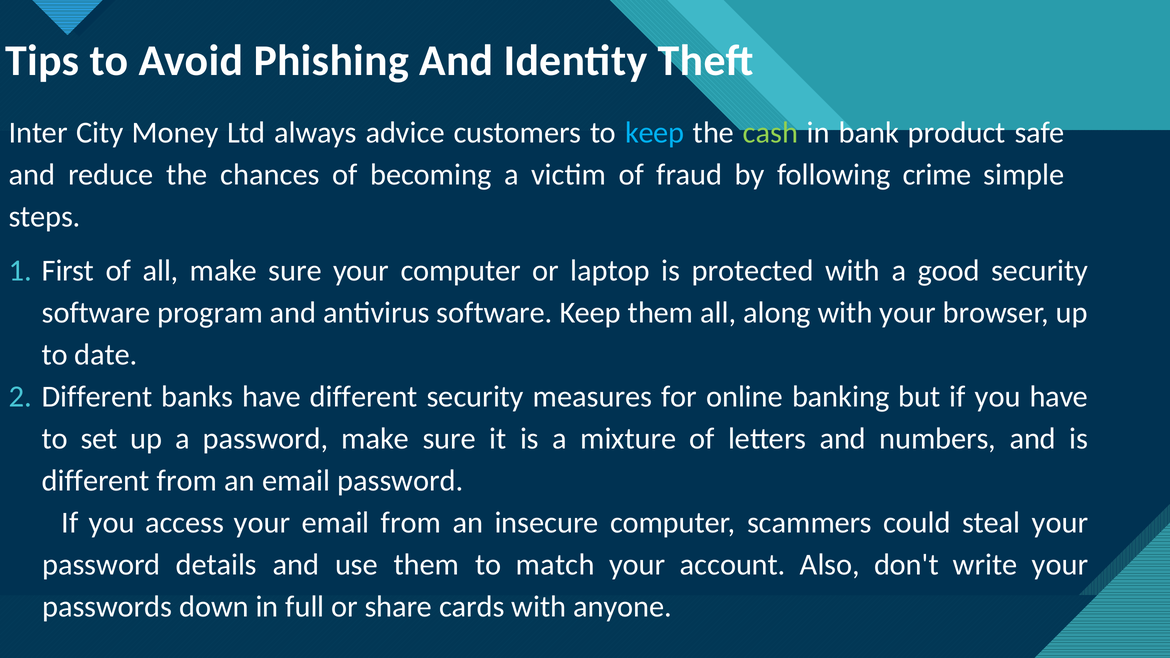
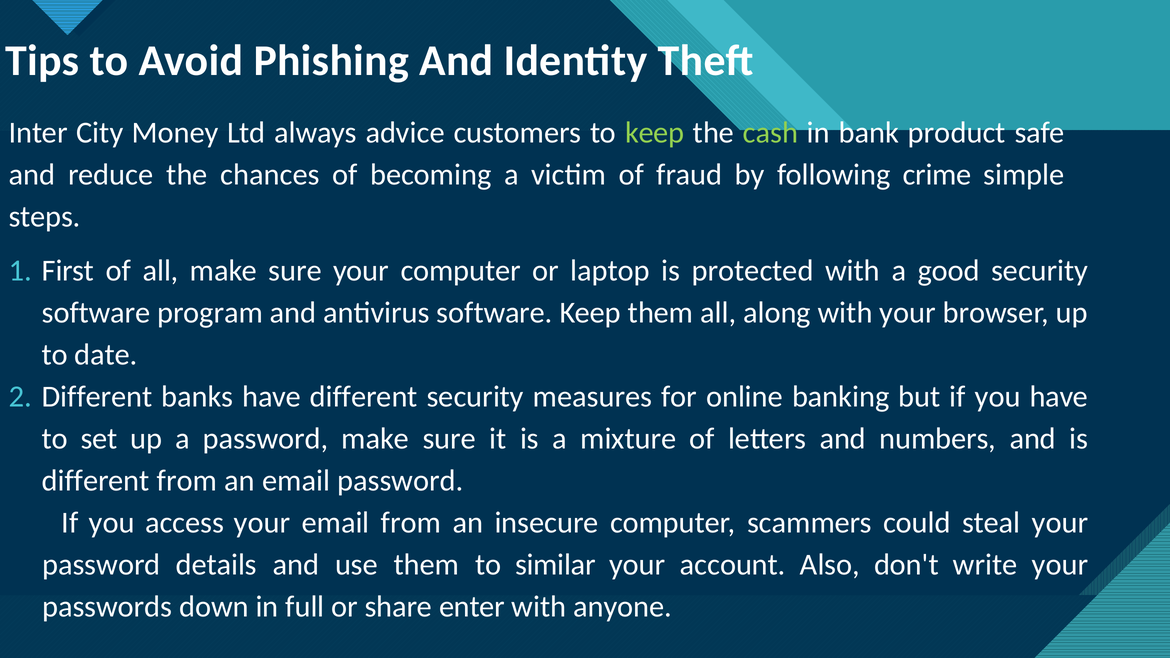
keep colour: light blue -> light green (655, 133)
match: match -> similar (555, 565)
cards: cards -> enter (472, 607)
